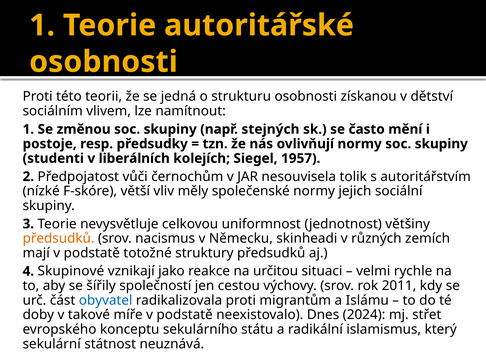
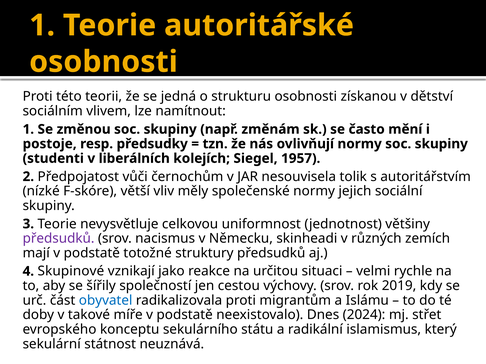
stejných: stejných -> změnám (271, 129)
předsudků colour: orange -> purple (59, 239)
2011: 2011 -> 2019 (399, 286)
